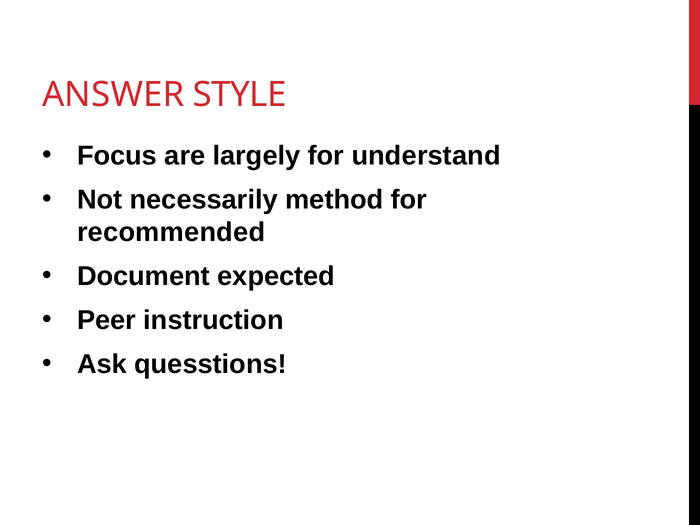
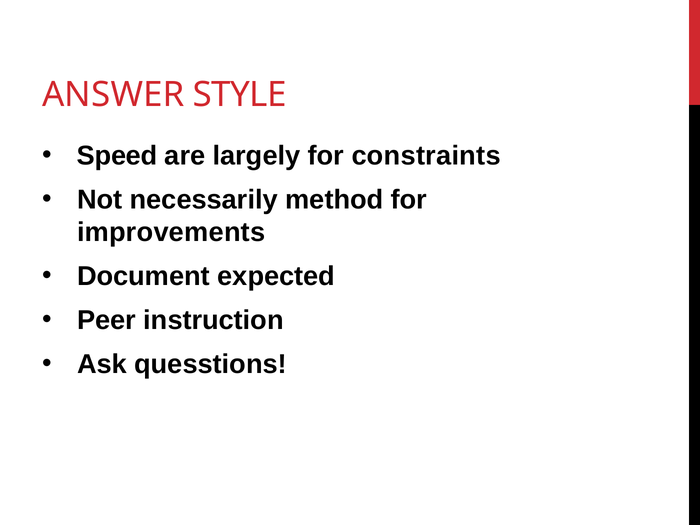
Focus: Focus -> Speed (117, 156)
understand: understand -> constraints (426, 156)
recommended: recommended -> improvements (171, 232)
